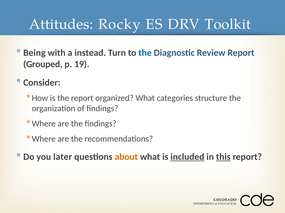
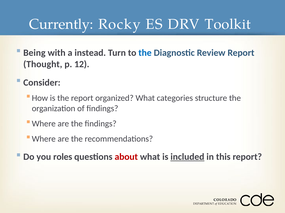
Attitudes: Attitudes -> Currently (61, 24)
Grouped: Grouped -> Thought (43, 64)
19: 19 -> 12 (82, 64)
later: later -> roles (63, 157)
about colour: orange -> red (126, 157)
this underline: present -> none (223, 157)
